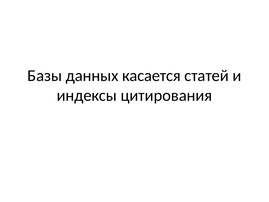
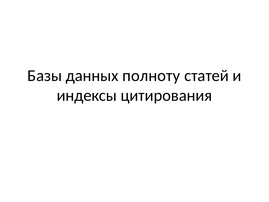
касается: касается -> полноту (151, 76)
